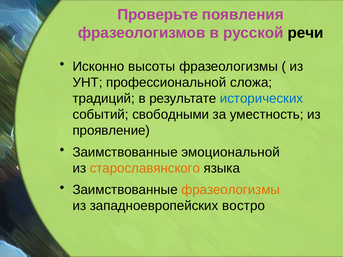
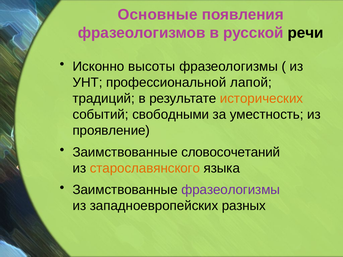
Проверьте: Проверьте -> Основные (158, 15)
сложа: сложа -> лапой (251, 82)
исторических colour: blue -> orange (262, 99)
эмоциональной: эмоциональной -> словосочетаний (231, 152)
фразеологизмы colour: orange -> purple (231, 190)
востро: востро -> разных (244, 206)
